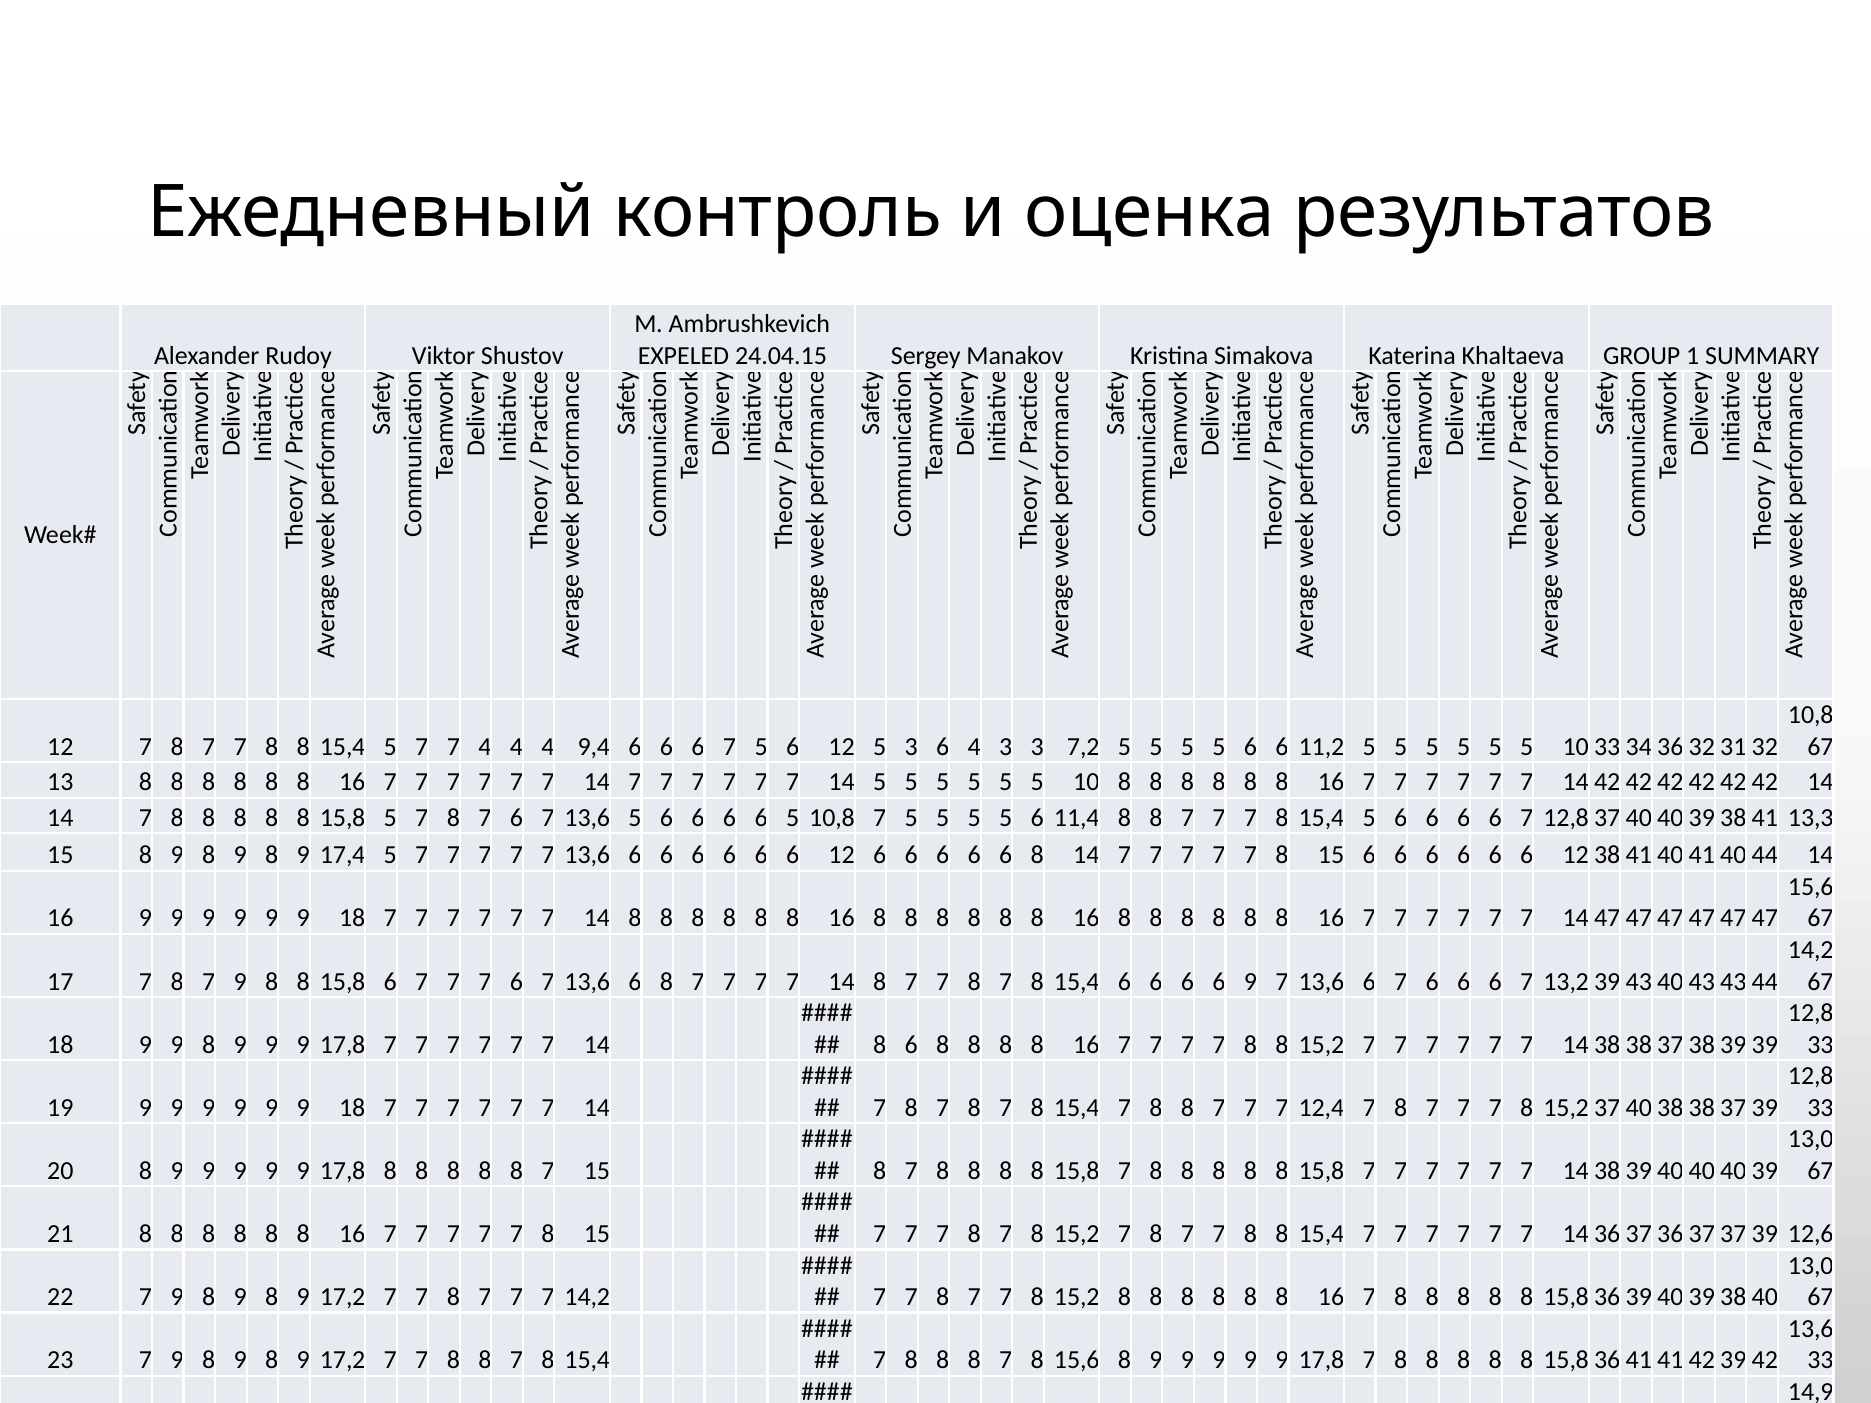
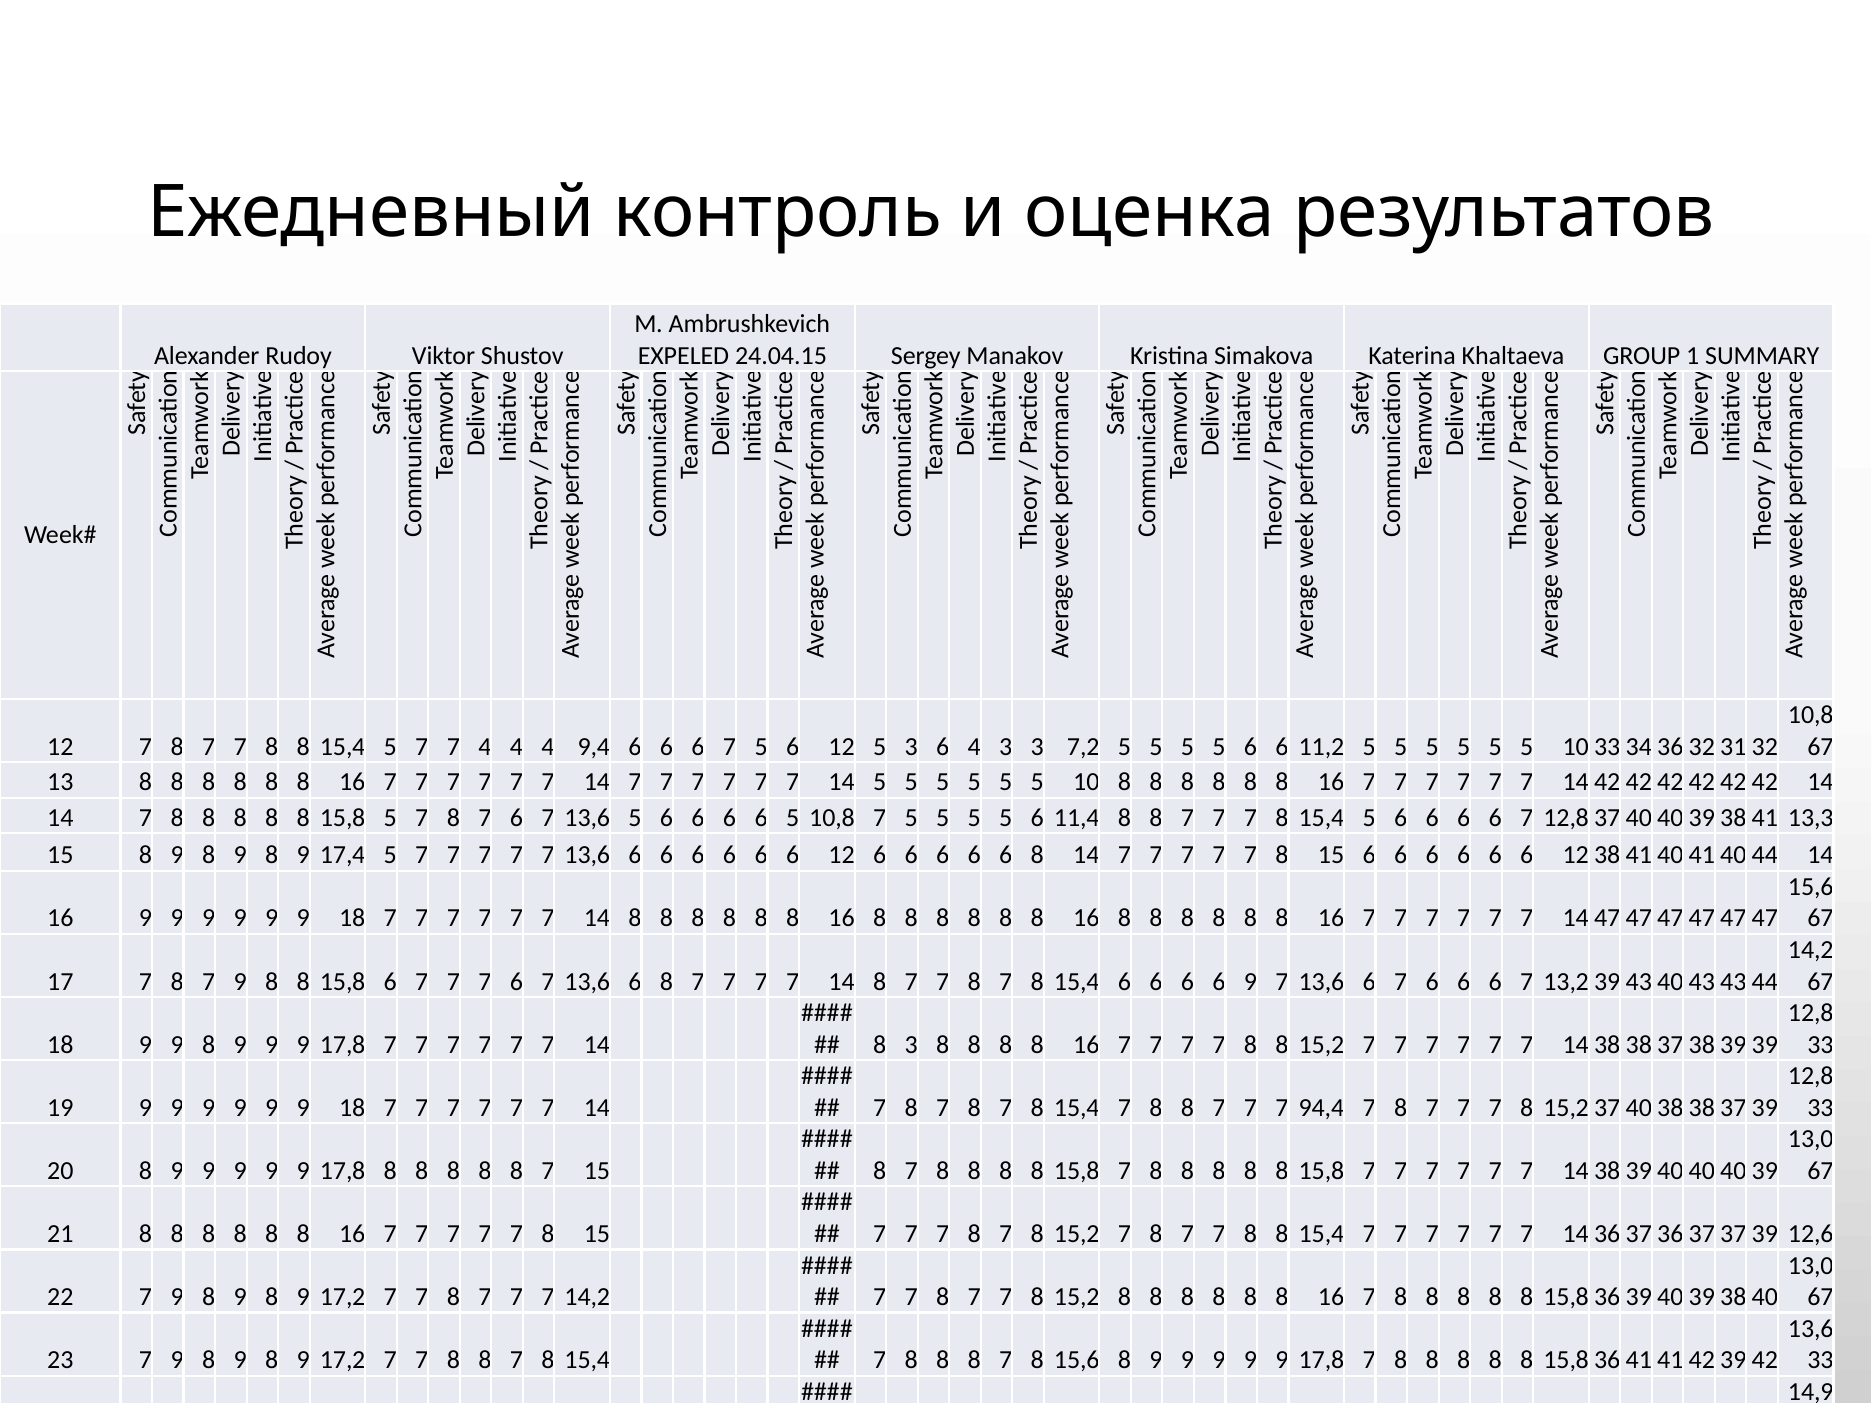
6: 6 -> 3 (911, 1045)
12,4: 12,4 -> 94,4 (1321, 1108)
